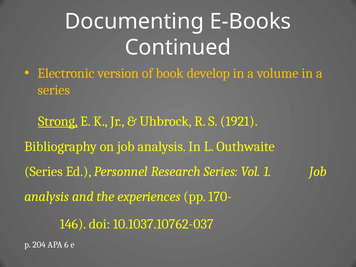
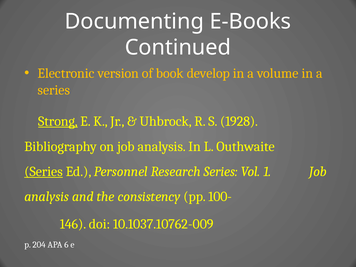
1921: 1921 -> 1928 (239, 121)
Series underline: none -> present (44, 171)
experiences: experiences -> consistency (149, 196)
170-: 170- -> 100- (220, 196)
10.1037.10762-037: 10.1037.10762-037 -> 10.1037.10762-009 (163, 224)
